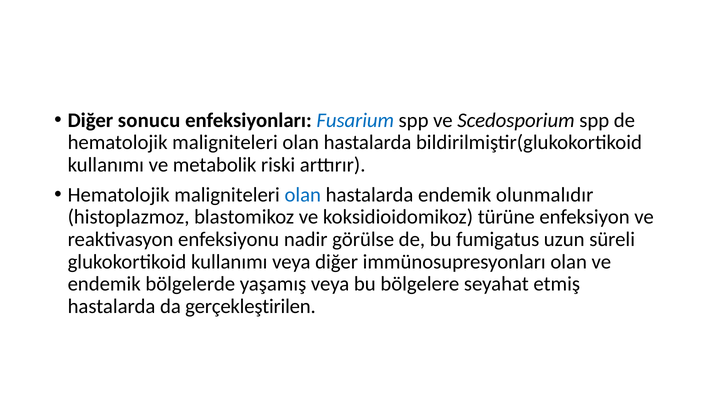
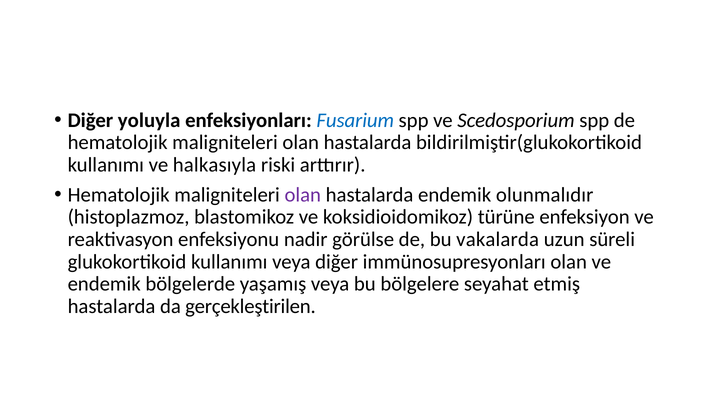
sonucu: sonucu -> yoluyla (149, 120)
metabolik: metabolik -> halkasıyla (214, 165)
olan colour: blue -> purple (303, 195)
fumigatus: fumigatus -> vakalarda (498, 240)
